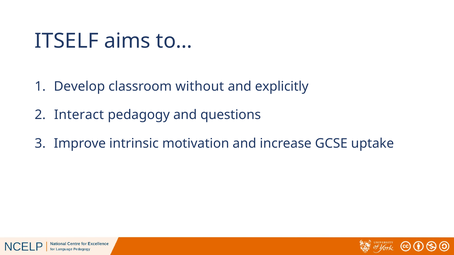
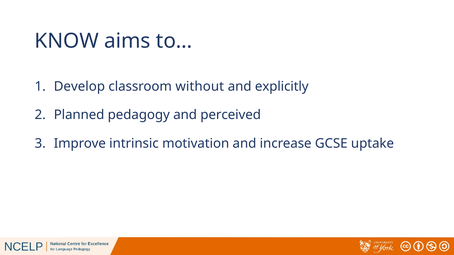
ITSELF: ITSELF -> KNOW (67, 41)
Interact: Interact -> Planned (79, 115)
questions: questions -> perceived (231, 115)
